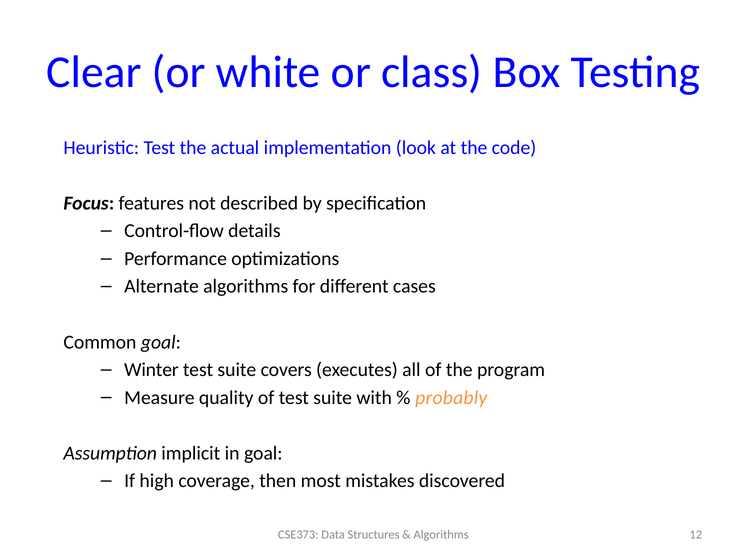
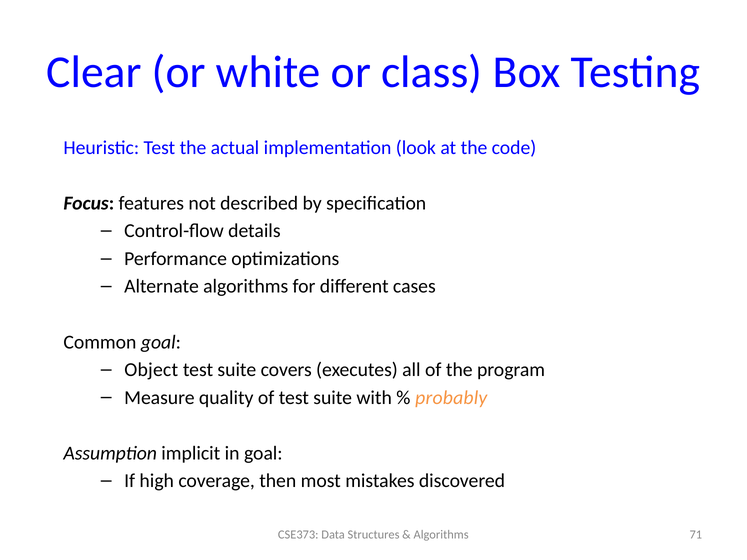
Winter: Winter -> Object (151, 370)
12: 12 -> 71 (696, 535)
